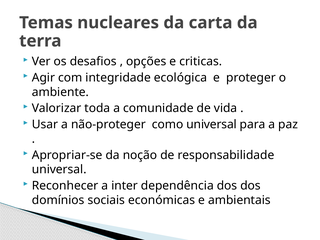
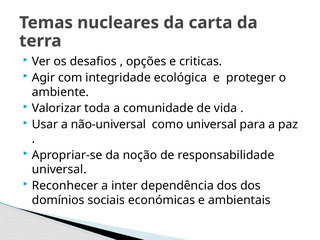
não-proteger: não-proteger -> não-universal (108, 124)
